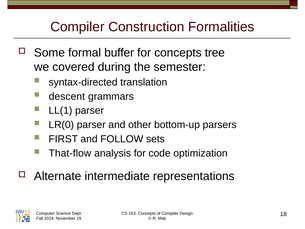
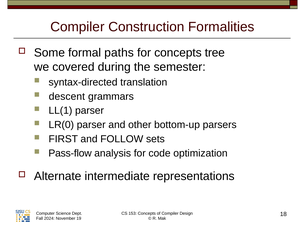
buffer: buffer -> paths (119, 53)
That-flow: That-flow -> Pass-flow (70, 153)
